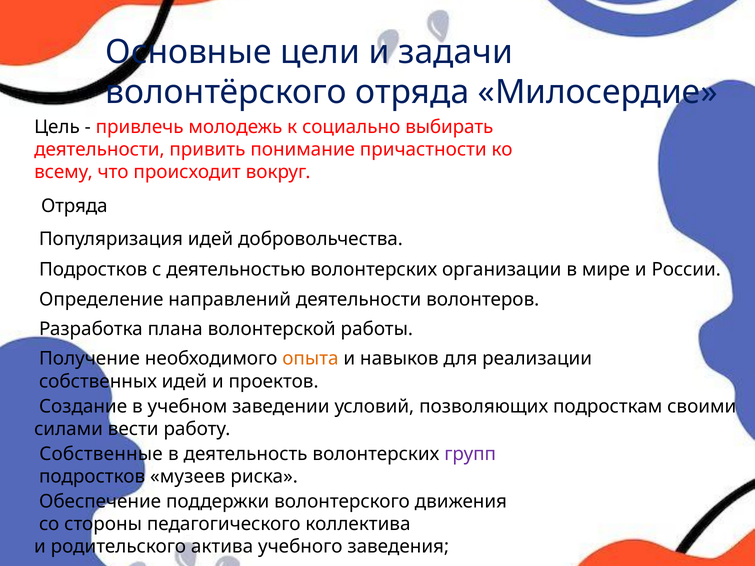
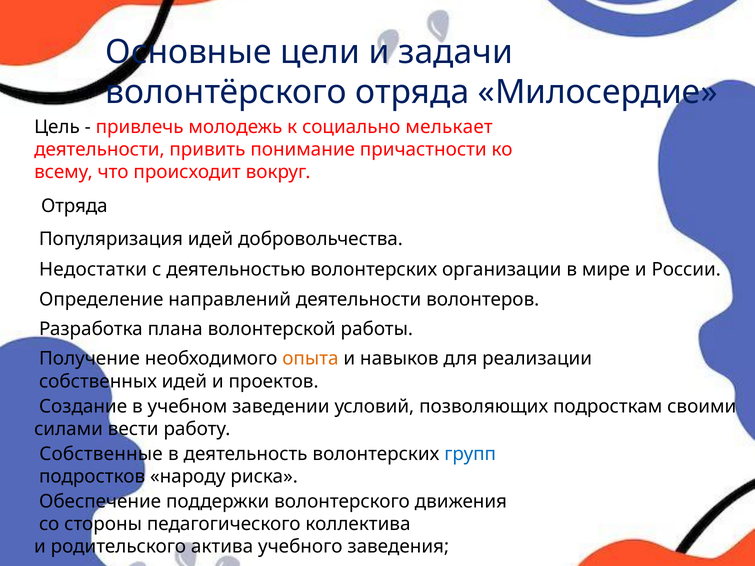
выбирать: выбирать -> мелькает (449, 127)
Подростков: Подростков -> Недостатки (93, 270)
групп colour: purple -> blue (470, 454)
музеев: музеев -> народу (188, 477)
